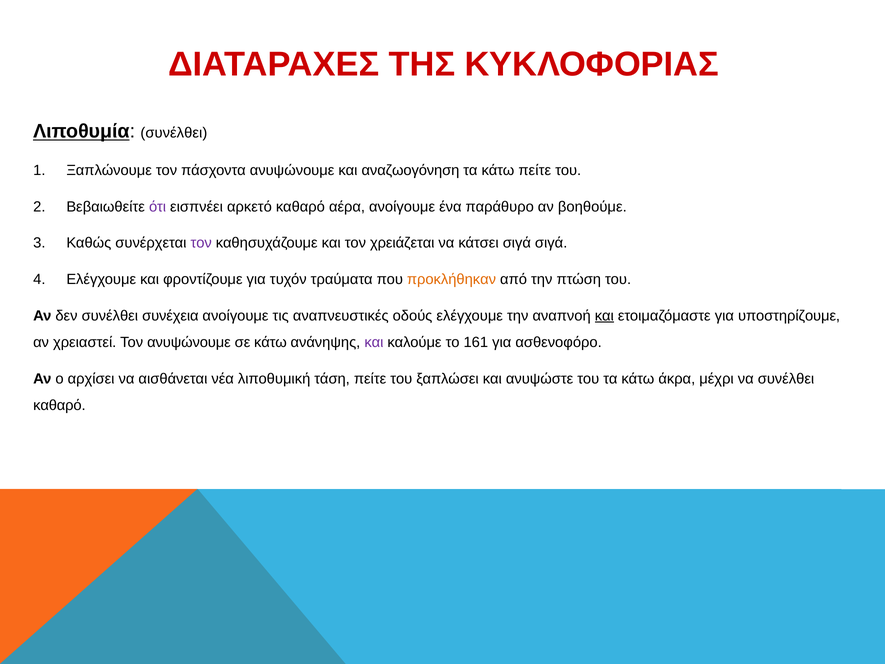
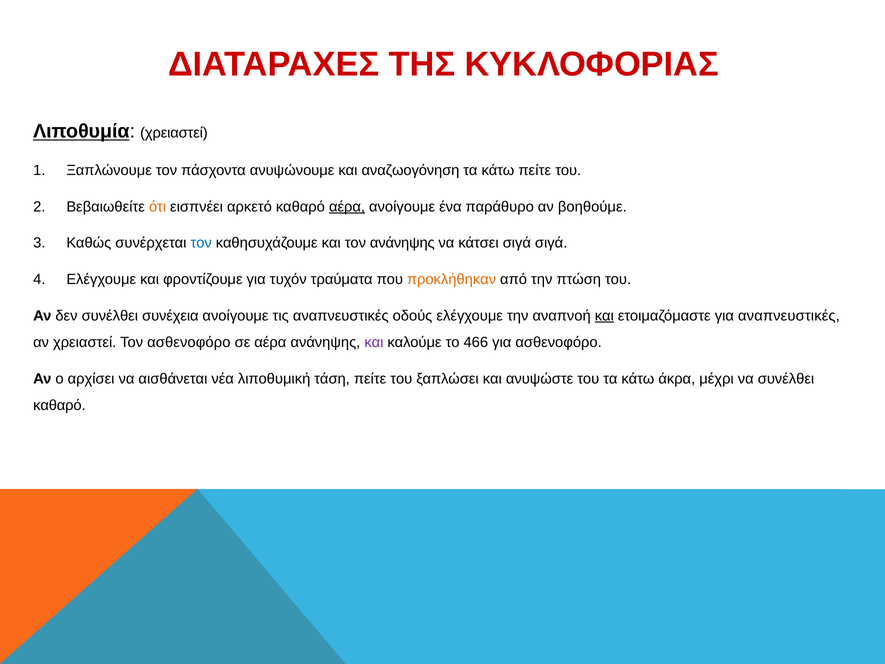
Λιποθυμία συνέλθει: συνέλθει -> χρειαστεί (174, 133)
ότι colour: purple -> orange (158, 207)
αέρα underline: none -> present (347, 207)
τον colour: purple -> blue (201, 243)
τον χρειάζεται: χρειάζεται -> ανάνηψης (402, 243)
για υποστηρίζουμε: υποστηρίζουμε -> αναπνευστικές (789, 316)
Τον ανυψώνουμε: ανυψώνουμε -> ασθενοφόρο (189, 342)
σε κάτω: κάτω -> αέρα (270, 342)
161: 161 -> 466 (476, 342)
